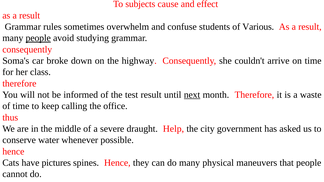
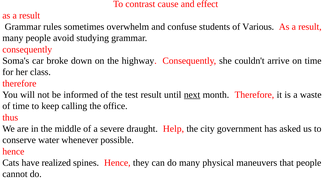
subjects: subjects -> contrast (140, 4)
people underline: present -> none (38, 38)
pictures: pictures -> realized (56, 163)
